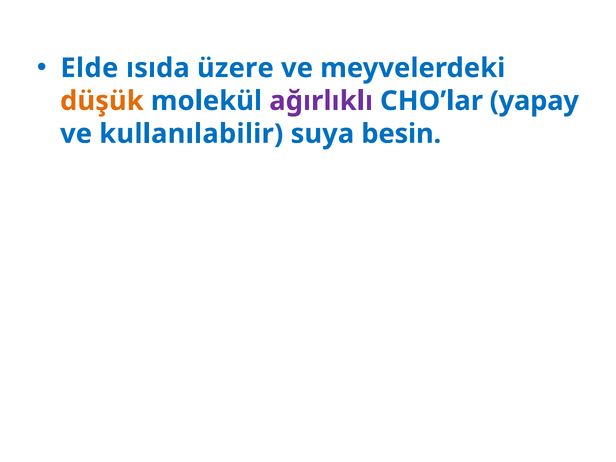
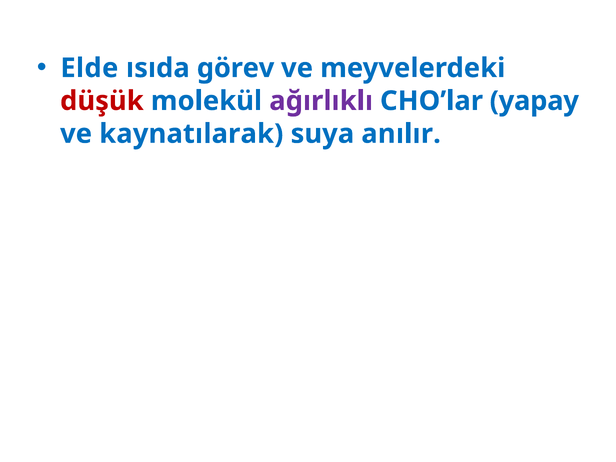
üzere: üzere -> görev (236, 68)
düşük colour: orange -> red (102, 101)
kullanılabilir: kullanılabilir -> kaynatılarak (191, 134)
besin: besin -> anılır (401, 134)
